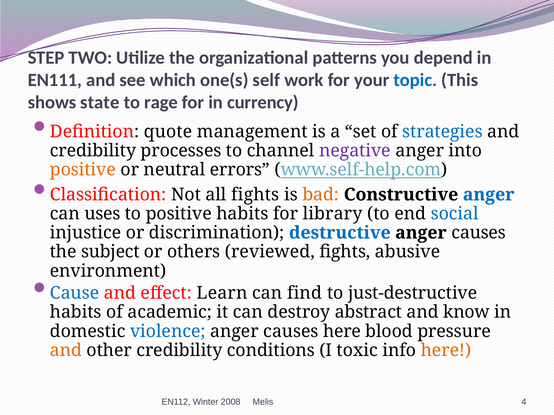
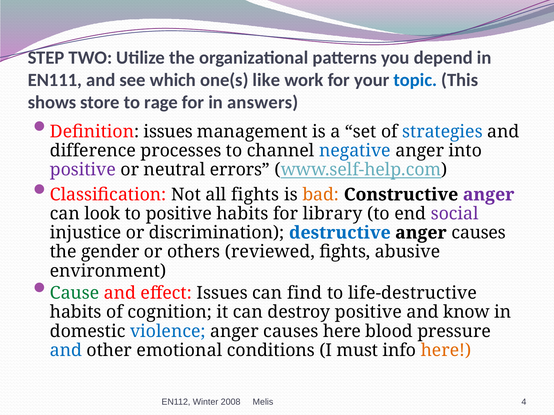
self: self -> like (266, 80)
state: state -> store (100, 103)
currency: currency -> answers (263, 103)
Definition quote: quote -> issues (168, 132)
credibility: credibility -> difference (93, 151)
negative colour: purple -> blue (355, 151)
positive colour: orange -> purple (83, 170)
anger colour: blue -> purple (489, 195)
uses: uses -> look (102, 214)
social colour: blue -> purple (455, 214)
subject: subject -> gender (110, 252)
Cause colour: blue -> green (75, 293)
effect Learn: Learn -> Issues (222, 293)
just-destructive: just-destructive -> life-destructive (413, 293)
academic: academic -> cognition (170, 313)
destroy abstract: abstract -> positive (368, 313)
and colour: orange -> blue (66, 351)
other credibility: credibility -> emotional (179, 351)
toxic: toxic -> must (357, 351)
